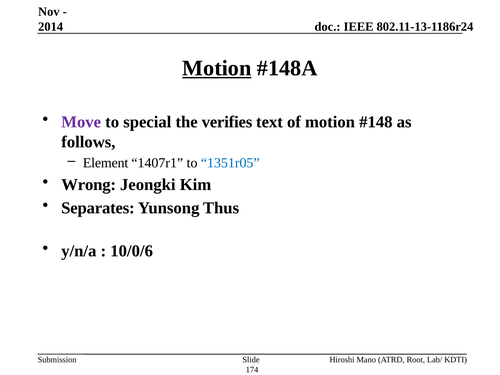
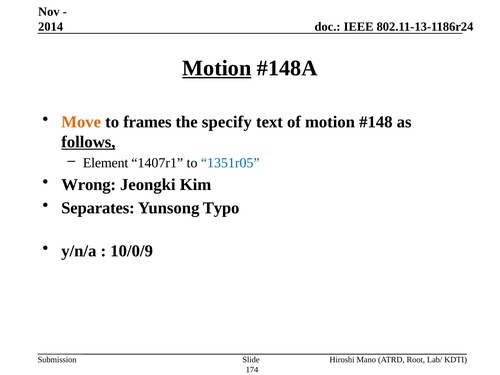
Move colour: purple -> orange (81, 122)
special: special -> frames (147, 122)
verifies: verifies -> specify (227, 122)
follows underline: none -> present (88, 142)
Thus: Thus -> Typo (221, 208)
10/0/6: 10/0/6 -> 10/0/9 (132, 251)
